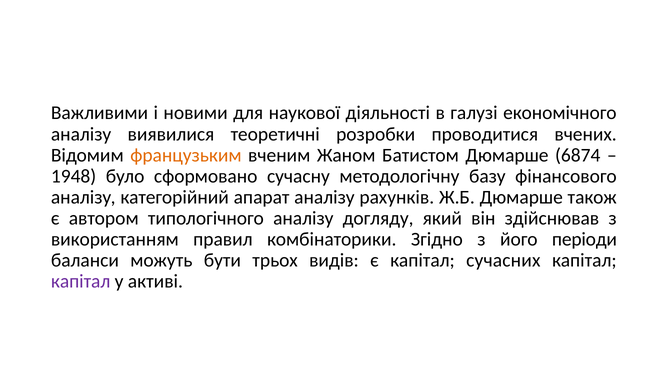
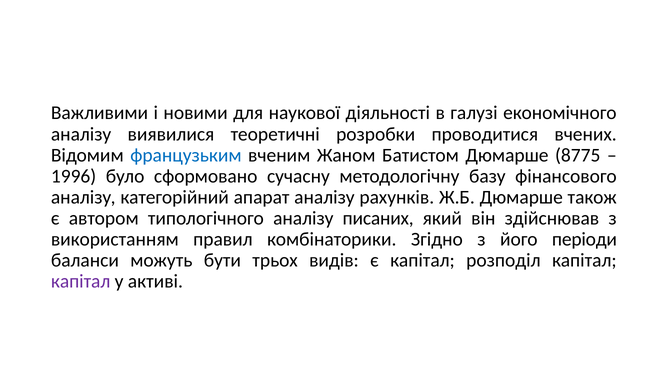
французьким colour: orange -> blue (186, 155)
6874: 6874 -> 8775 (578, 155)
1948: 1948 -> 1996 (74, 176)
догляду: догляду -> писаних (378, 218)
сучасних: сучасних -> розподіл (503, 260)
